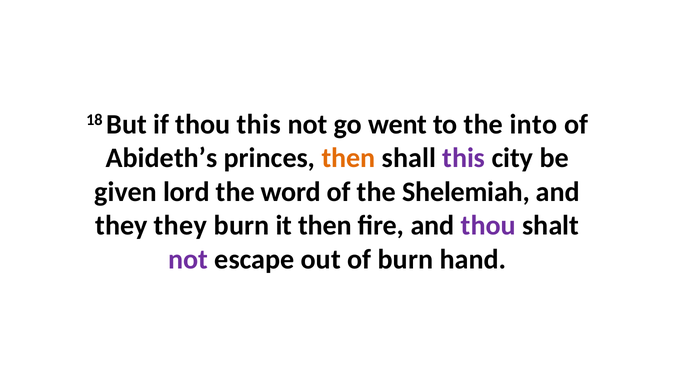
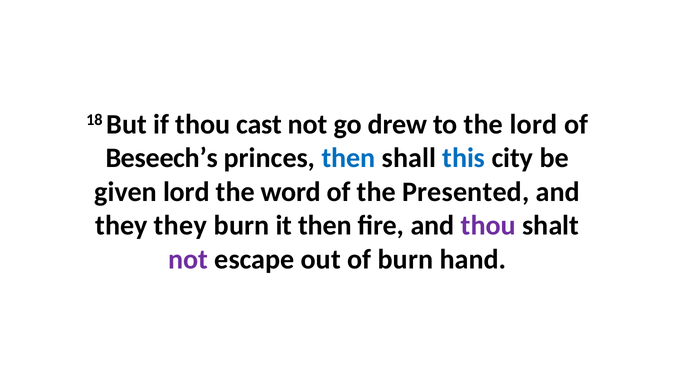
thou this: this -> cast (259, 124)
went: went -> drew (398, 124)
the into: into -> lord (534, 124)
Abideth’s: Abideth’s -> Beseech’s (162, 158)
then colour: orange -> blue (349, 158)
this colour: purple -> blue (464, 158)
Shelemiah: Shelemiah -> Presented (466, 192)
